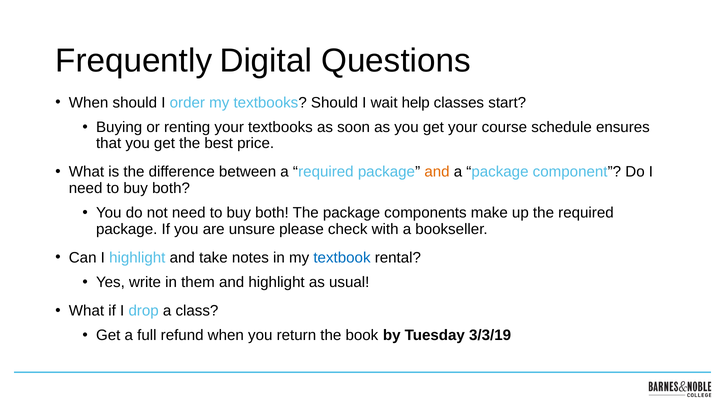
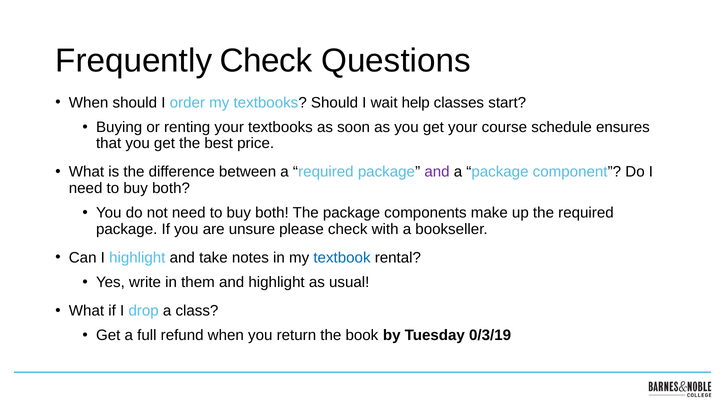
Frequently Digital: Digital -> Check (266, 61)
and colour: orange -> purple (437, 172)
3/3/19: 3/3/19 -> 0/3/19 (490, 335)
